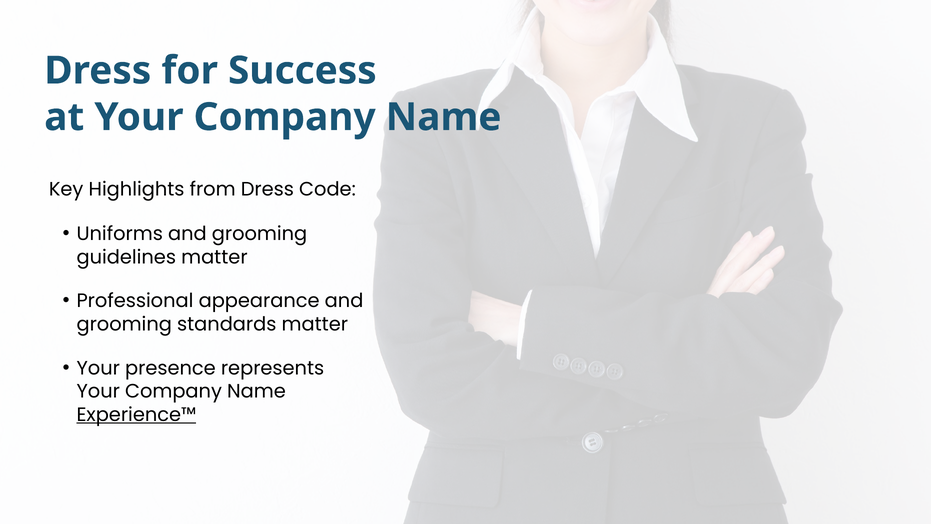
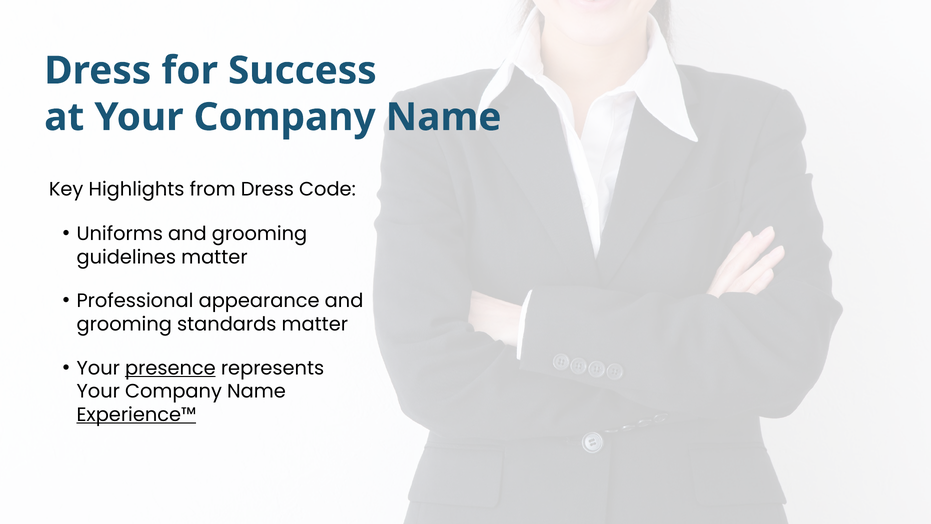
presence underline: none -> present (170, 368)
